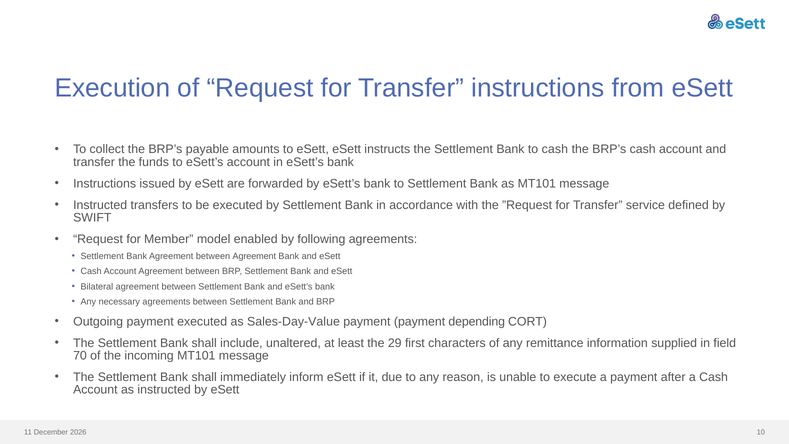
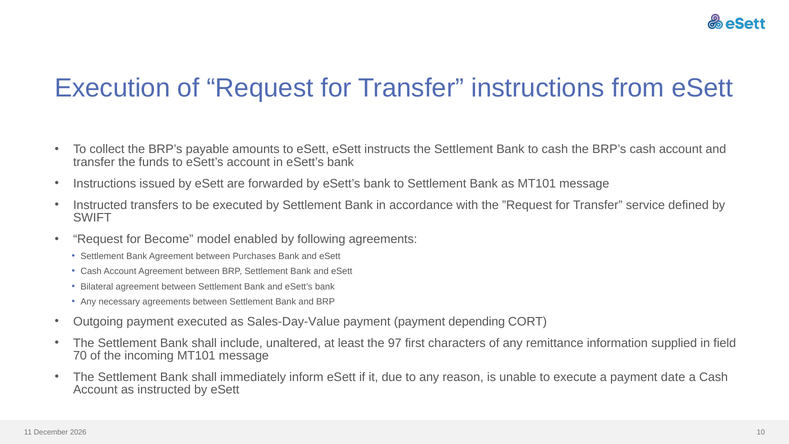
Member: Member -> Become (169, 239)
between Agreement: Agreement -> Purchases (254, 256)
29: 29 -> 97 (395, 343)
after: after -> date (673, 377)
